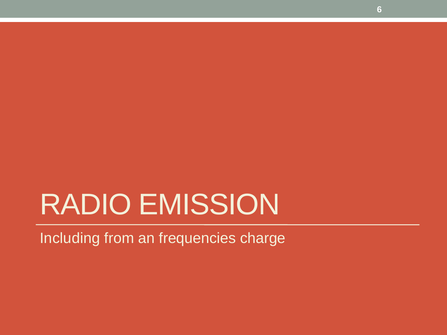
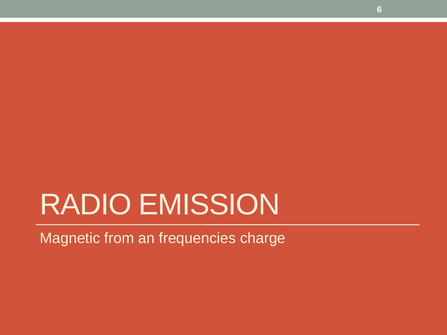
Including: Including -> Magnetic (70, 238)
